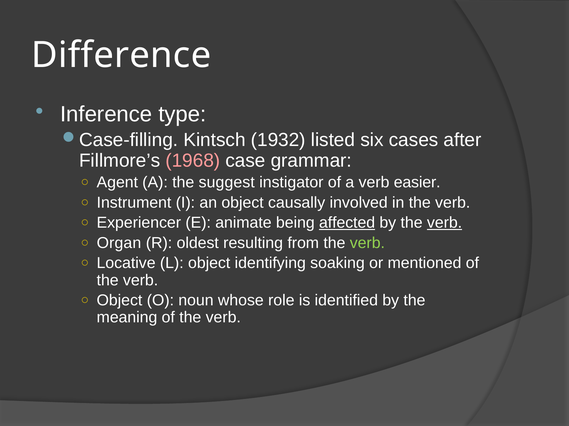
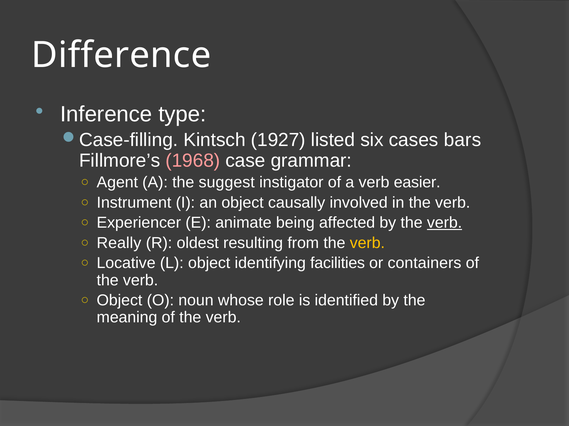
1932: 1932 -> 1927 (278, 140)
after: after -> bars (462, 140)
affected underline: present -> none (347, 223)
Organ: Organ -> Really (119, 243)
verb colour: light green -> yellow (367, 243)
soaking: soaking -> facilities (338, 264)
mentioned: mentioned -> containers (424, 264)
